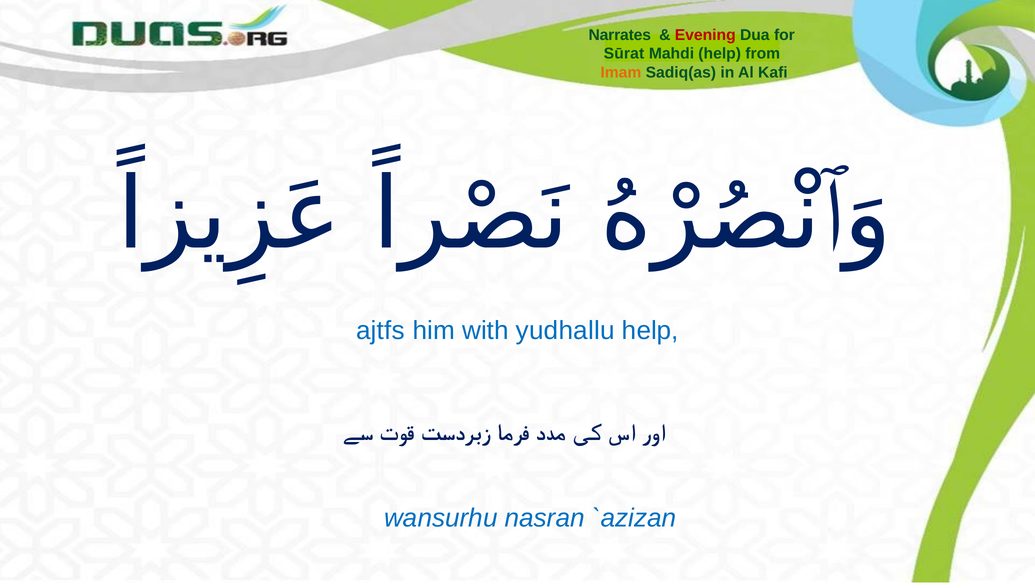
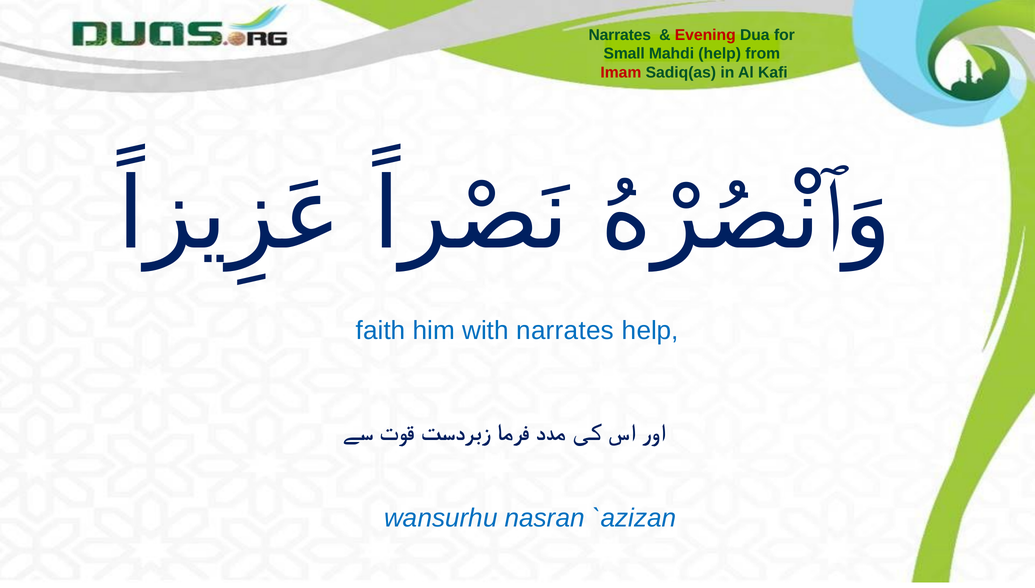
Sūrat: Sūrat -> Small (624, 54)
Imam colour: orange -> red (621, 72)
ajtfs: ajtfs -> faith (381, 331)
with yudhallu: yudhallu -> narrates (565, 331)
